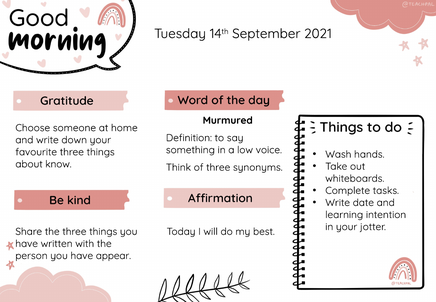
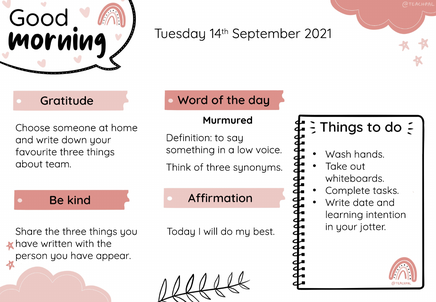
know: know -> team (58, 164)
